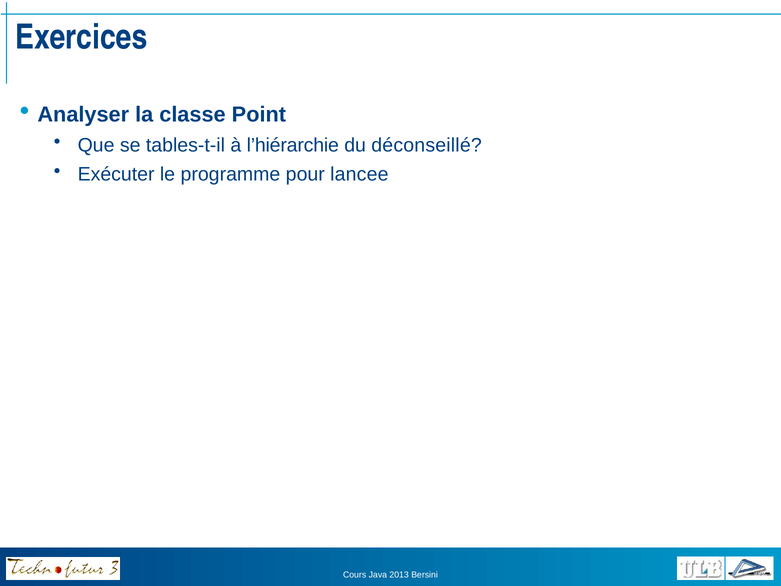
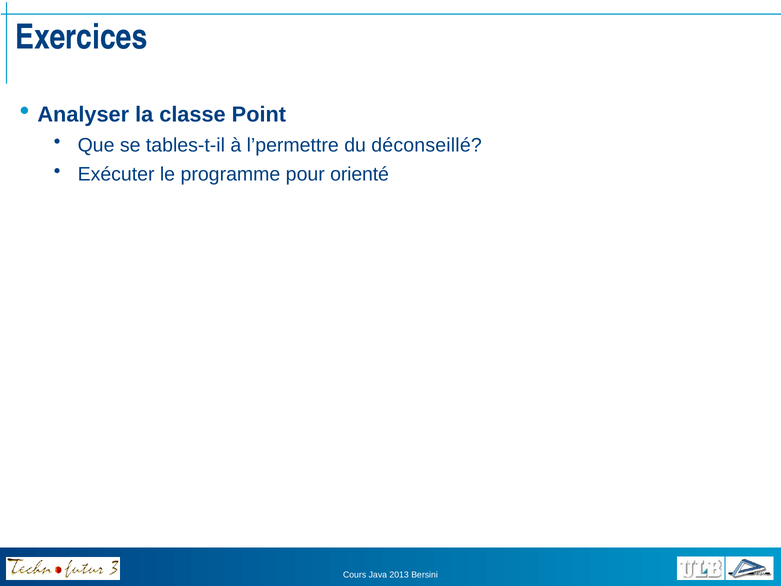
l’hiérarchie: l’hiérarchie -> l’permettre (293, 145)
lancee: lancee -> orienté (360, 174)
